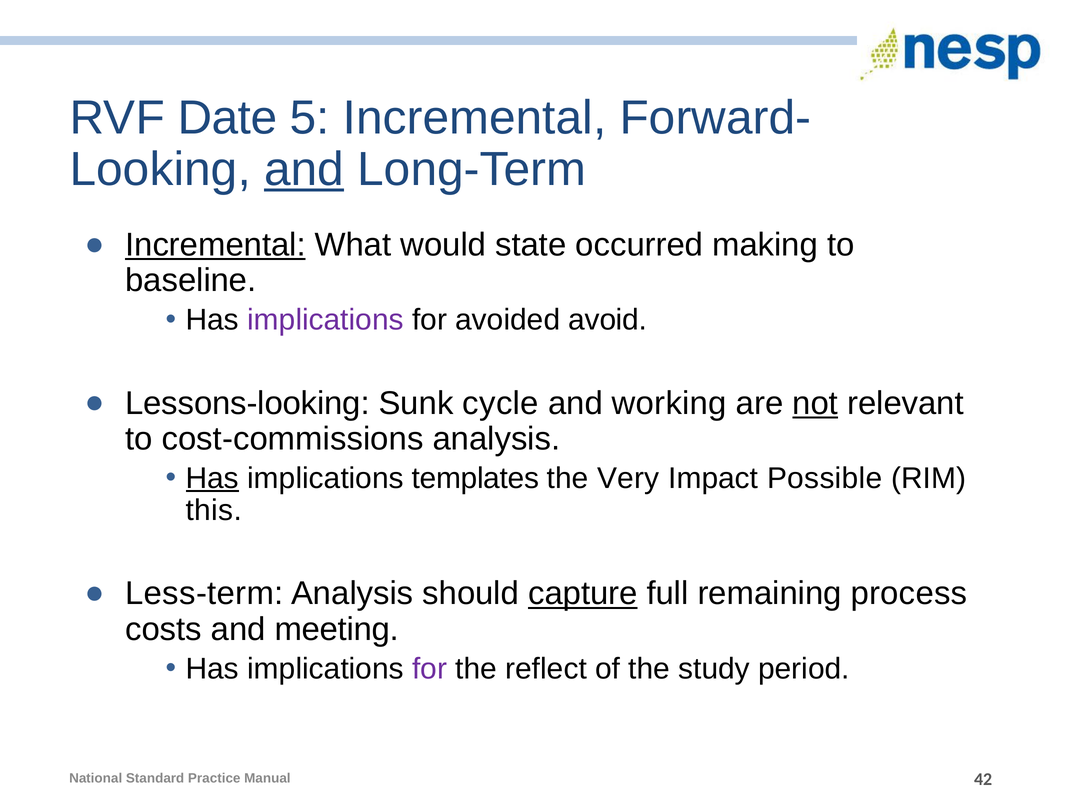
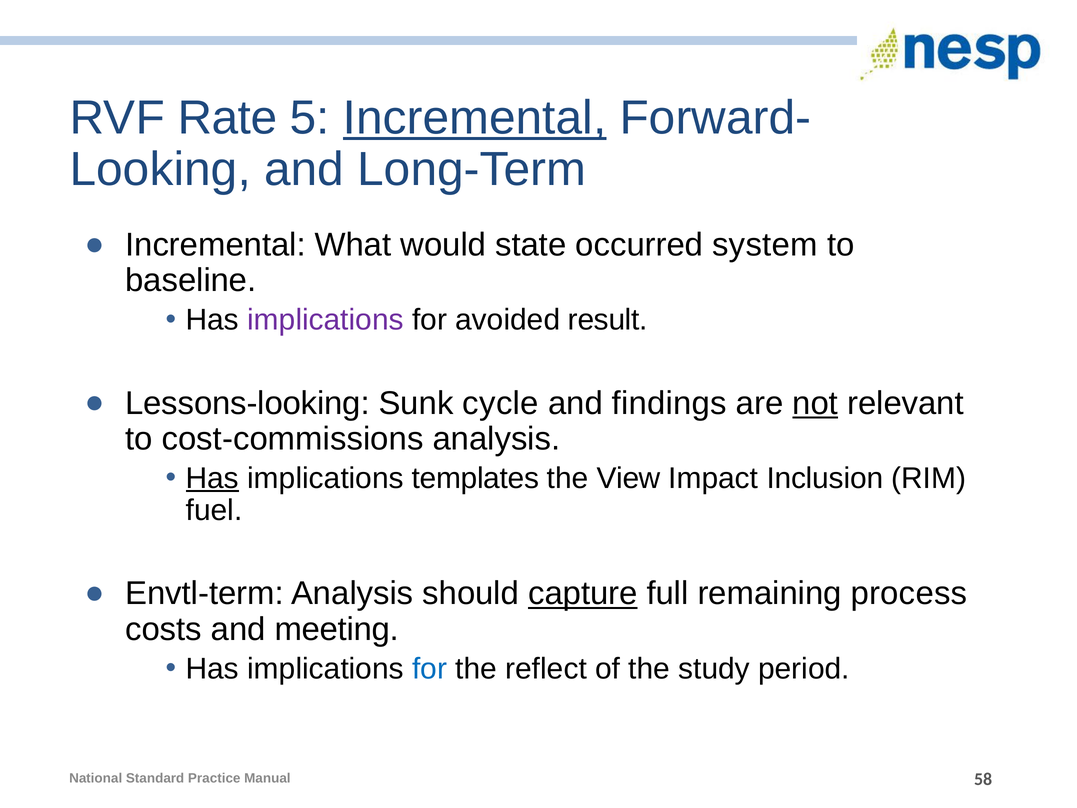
Date: Date -> Rate (227, 118)
Incremental underline: none -> present (475, 118)
and underline: present -> none (304, 169)
Incremental underline: present -> none (215, 245)
making: making -> system (765, 245)
avoid: avoid -> result (608, 320)
working: working -> findings (669, 403)
Very: Very -> View (629, 478)
Possible: Possible -> Inclusion (825, 478)
this: this -> fuel (214, 510)
Less-term: Less-term -> Envtl-term (205, 593)
for colour: purple -> blue (430, 669)
42: 42 -> 58 (983, 779)
